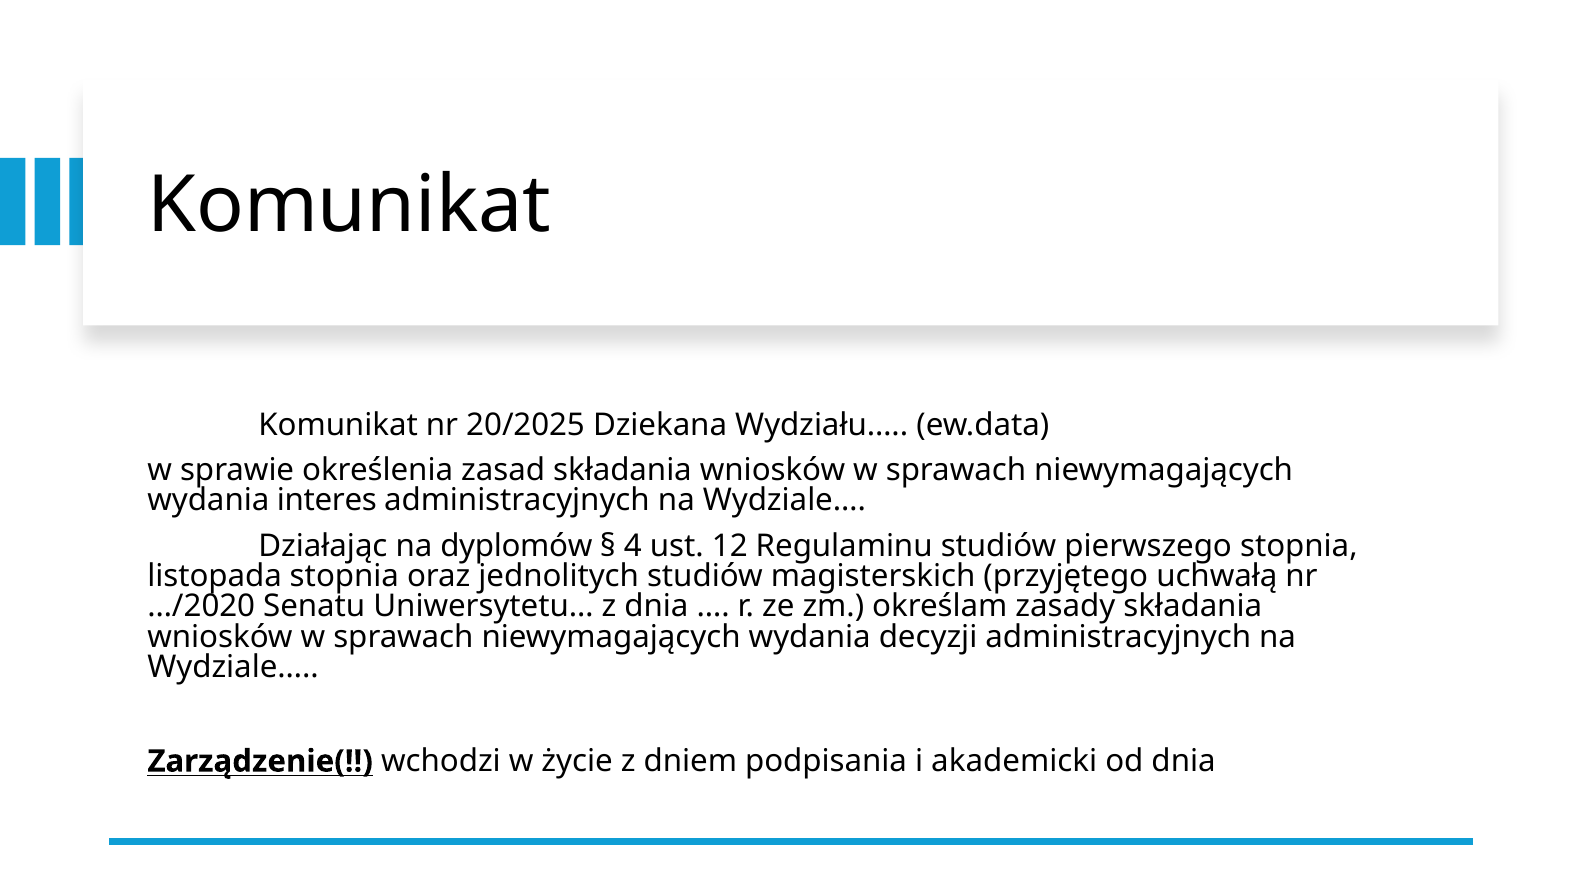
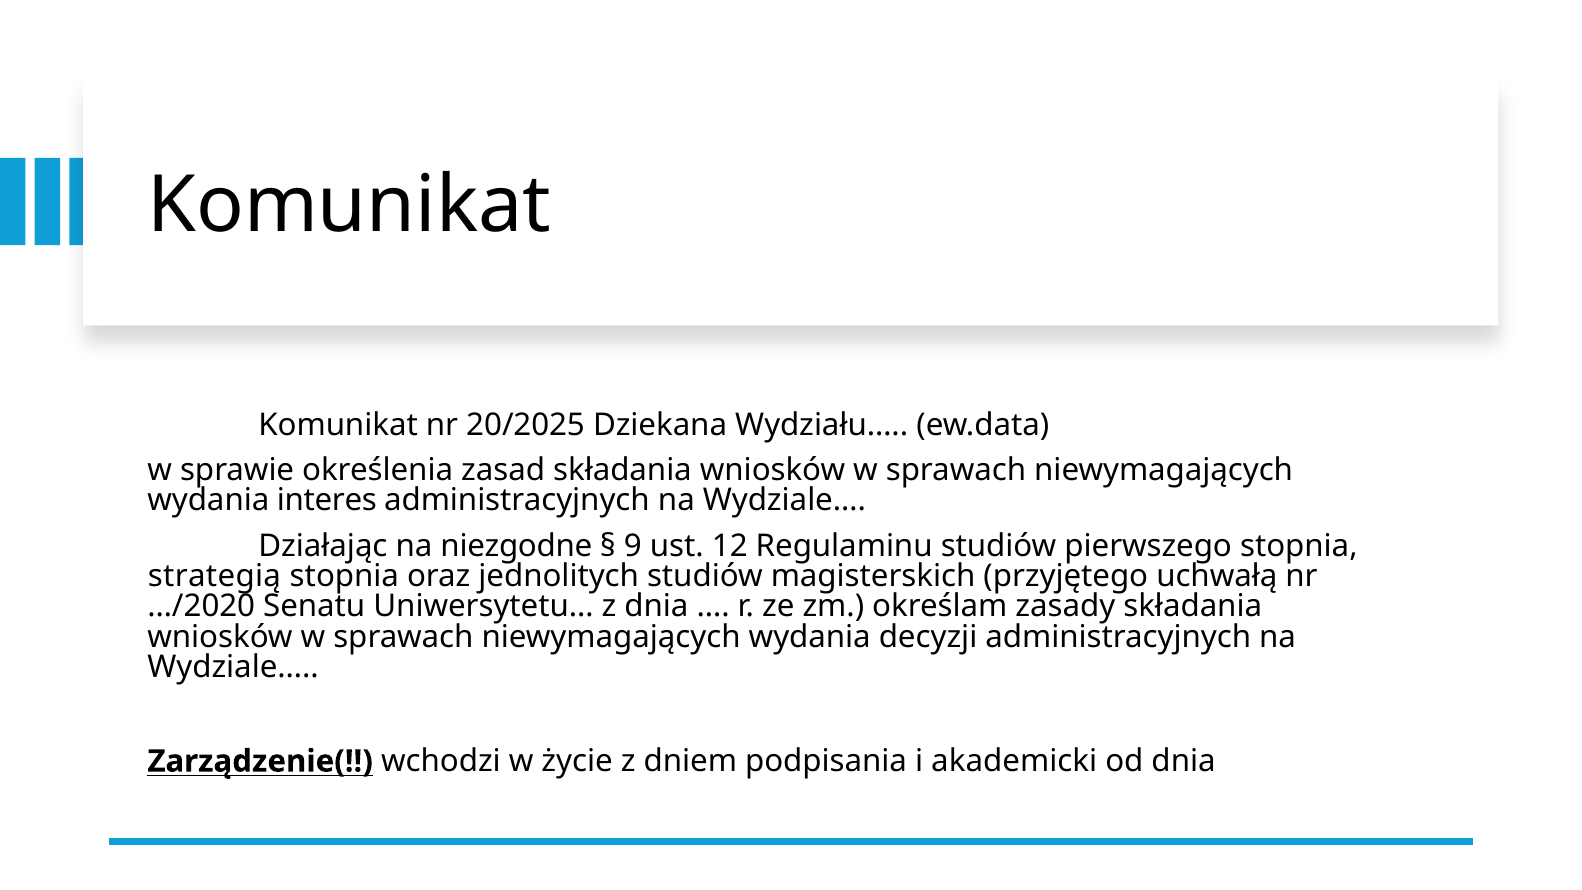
dyplomów: dyplomów -> niezgodne (516, 546)
4: 4 -> 9 (633, 546)
listopada: listopada -> strategią (214, 576)
